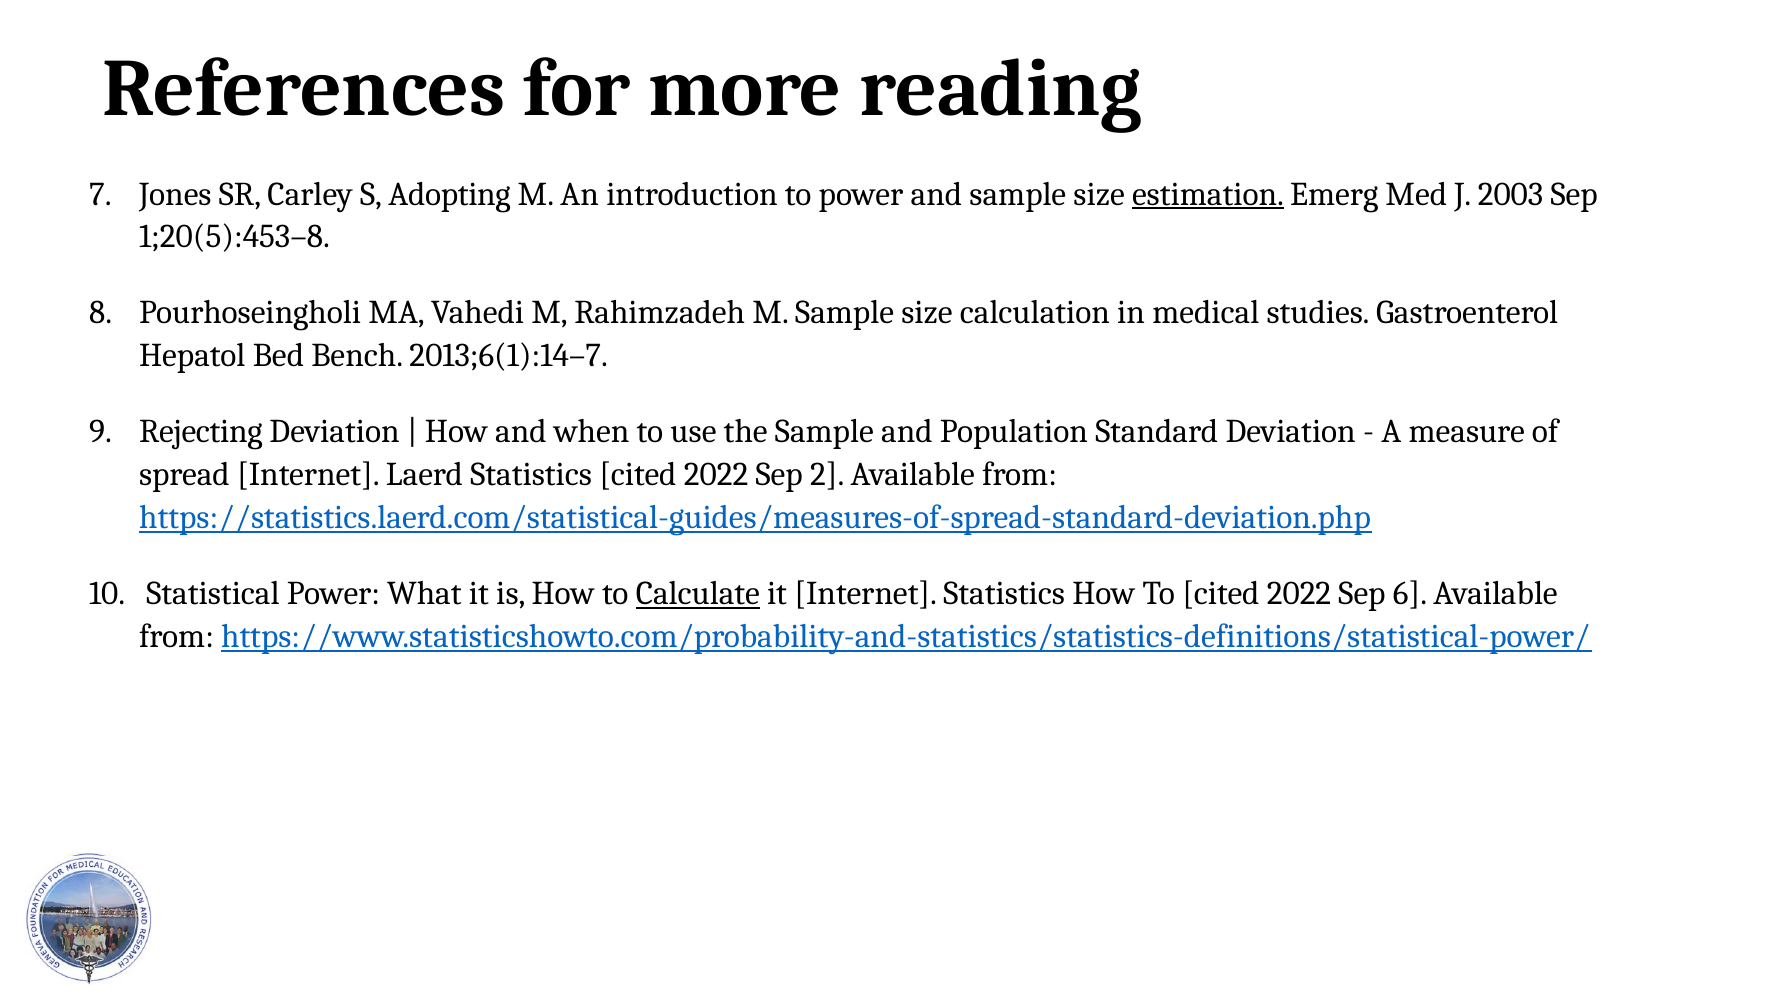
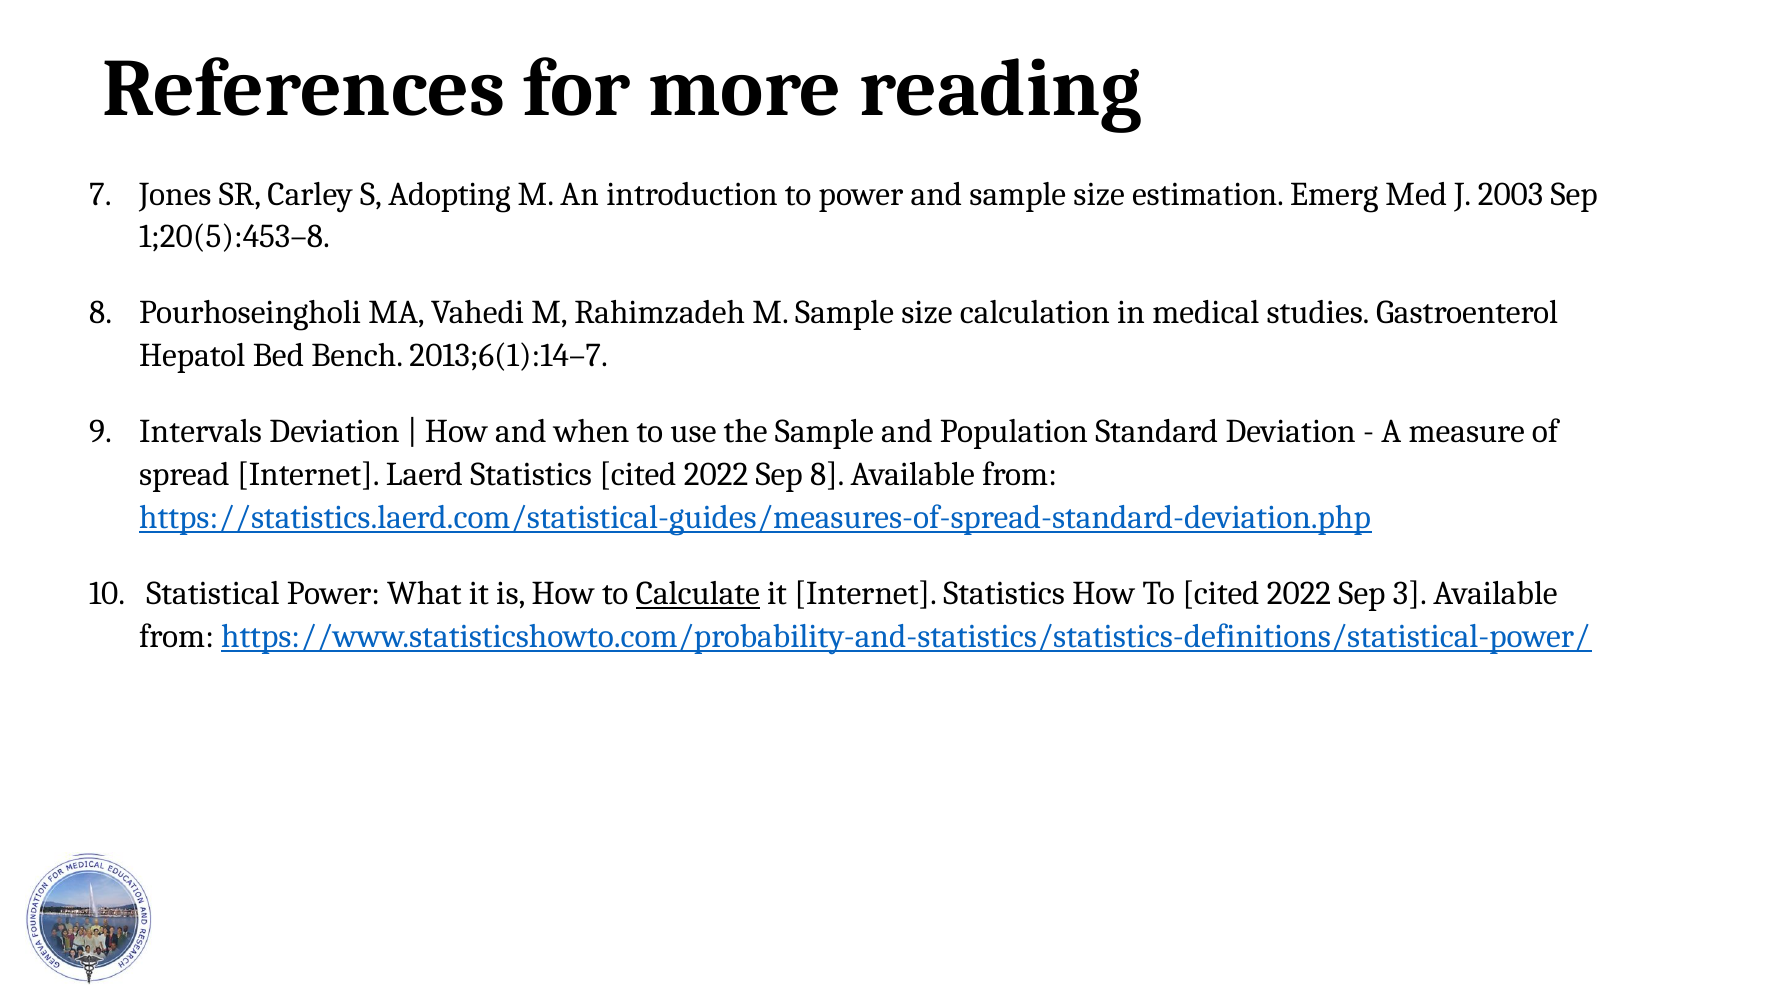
estimation underline: present -> none (1208, 194)
Rejecting: Rejecting -> Intervals (201, 432)
Sep 2: 2 -> 8 (827, 474)
6: 6 -> 3 (1410, 593)
